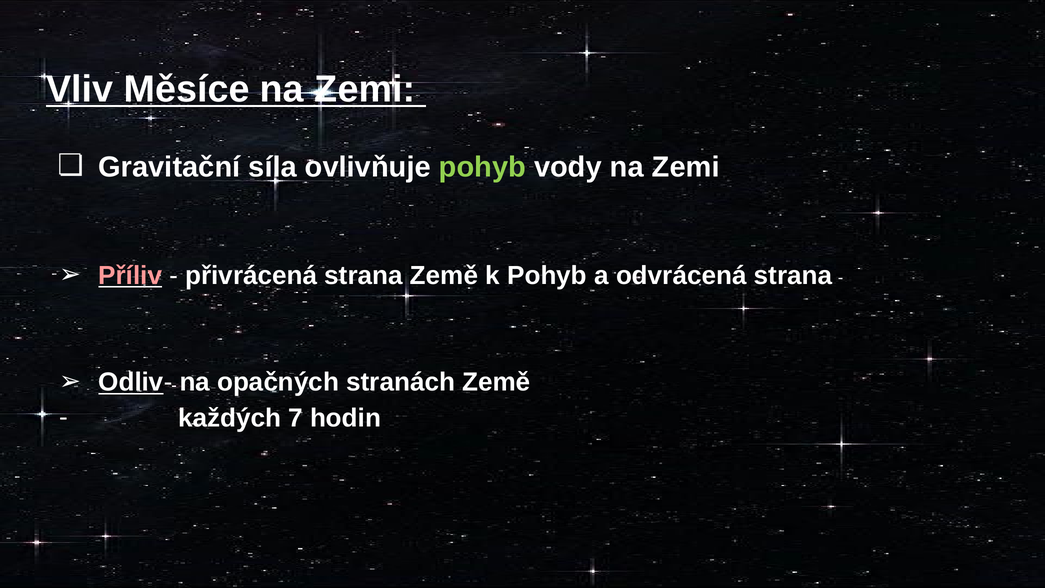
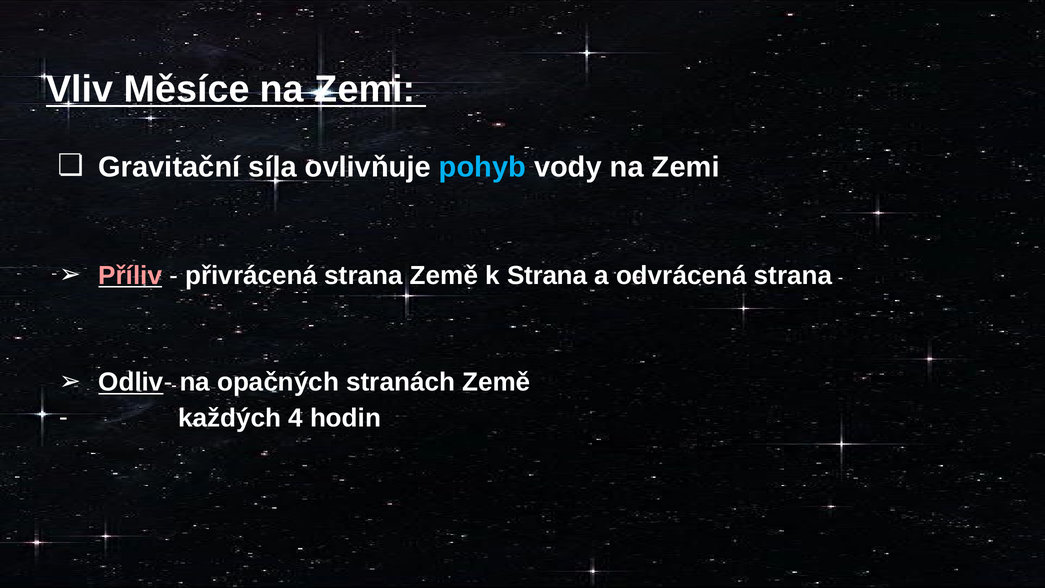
pohyb colour: light green -> light blue (482, 167)
k Pohyb: Pohyb -> Strana (547, 275)
7: 7 -> 4 (296, 418)
